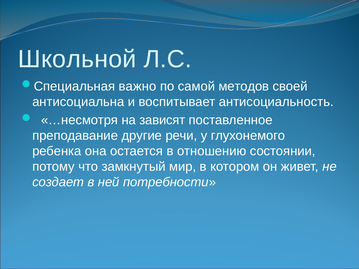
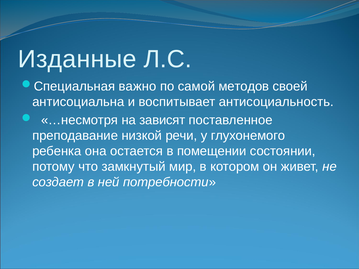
Школьной: Школьной -> Изданные (77, 59)
другие: другие -> низкой (142, 136)
отношению: отношению -> помещении (212, 151)
